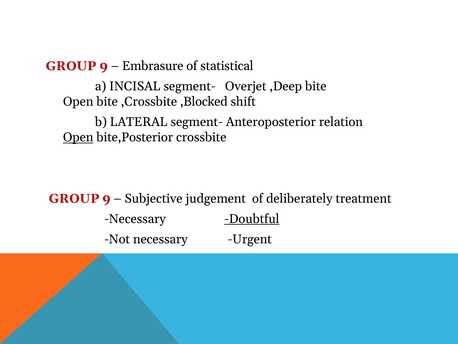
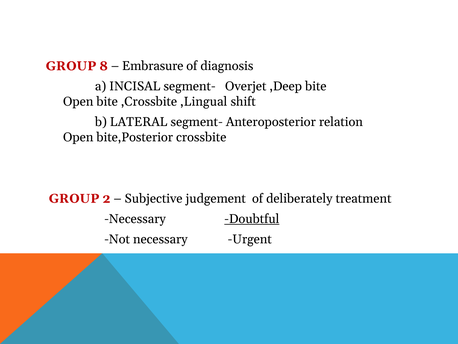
9: 9 -> 8 (104, 66)
statistical: statistical -> diagnosis (227, 66)
,Blocked: ,Blocked -> ,Lingual (204, 102)
Open underline: present -> none (78, 137)
9: 9 -> 2 (106, 198)
